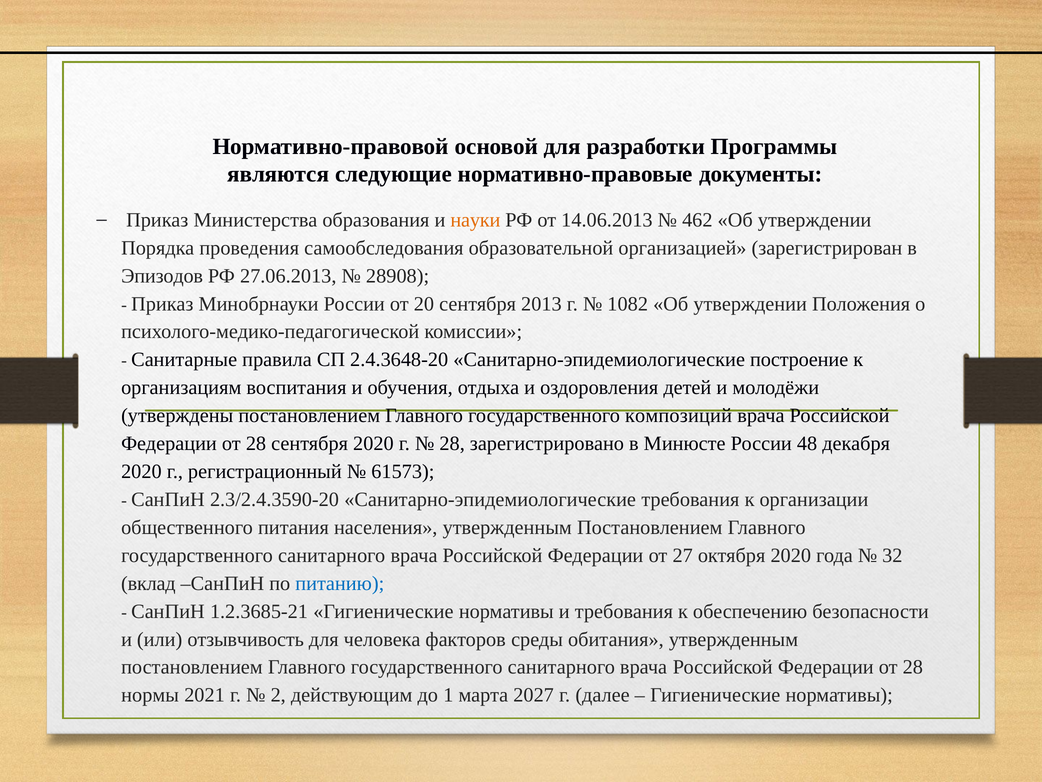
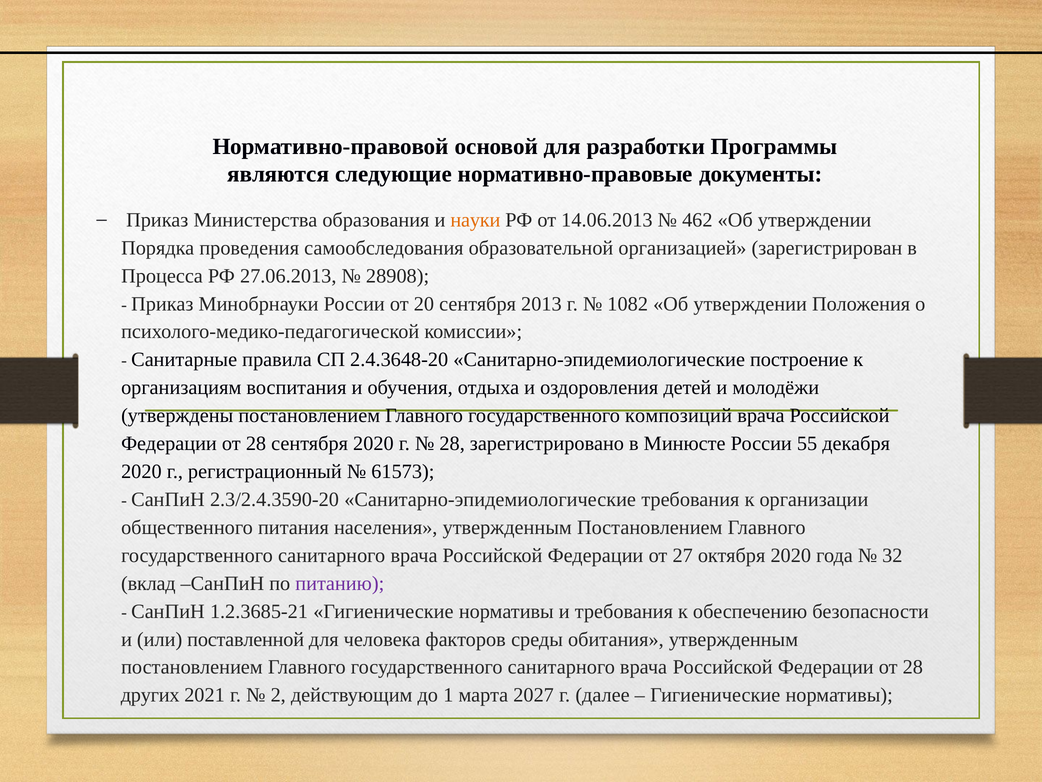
Эпизодов: Эпизодов -> Процесса (162, 276)
48: 48 -> 55 (807, 443)
питанию colour: blue -> purple (340, 583)
отзывчивость: отзывчивость -> поставленной (246, 639)
нормы: нормы -> других (150, 695)
